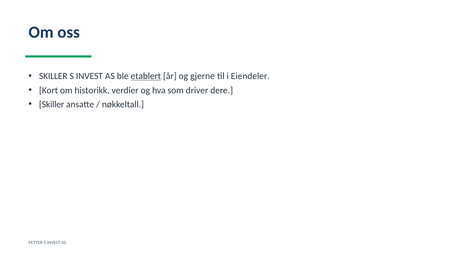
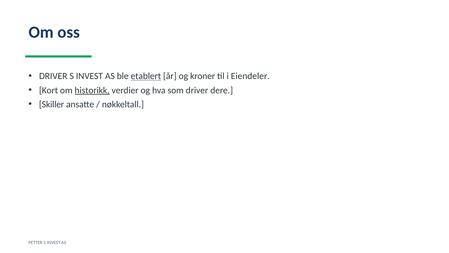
SKILLER: SKILLER -> DRIVER (53, 76)
gjerne: gjerne -> kroner (203, 76)
historikk underline: none -> present (92, 90)
